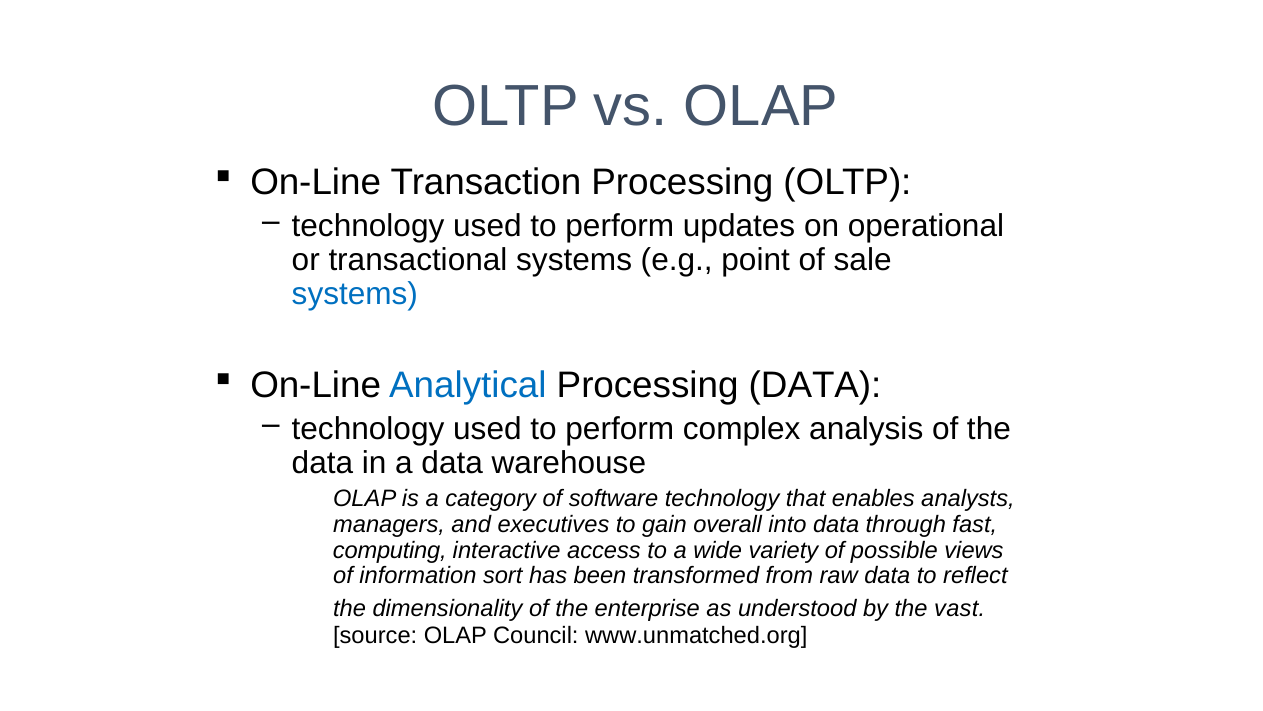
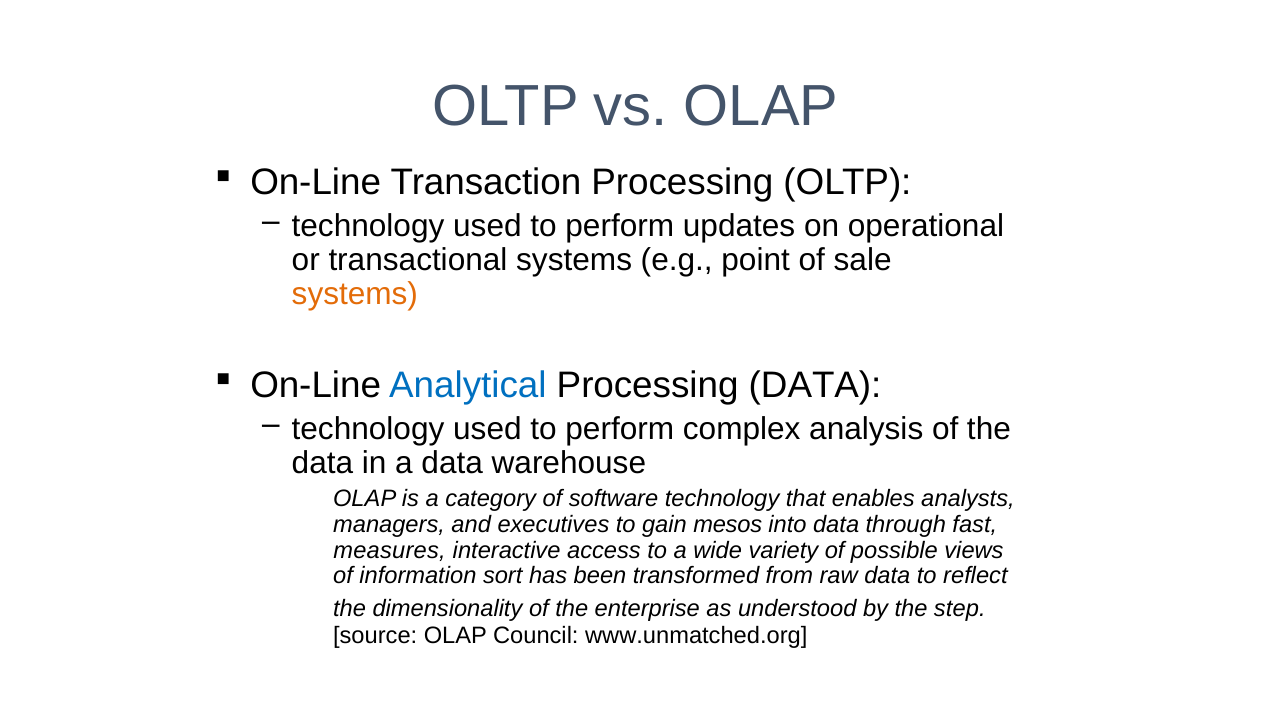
systems colour: blue -> orange (355, 294)
overall: overall -> mesos (728, 524)
computing: computing -> measures (390, 550)
vast: vast -> step (960, 608)
